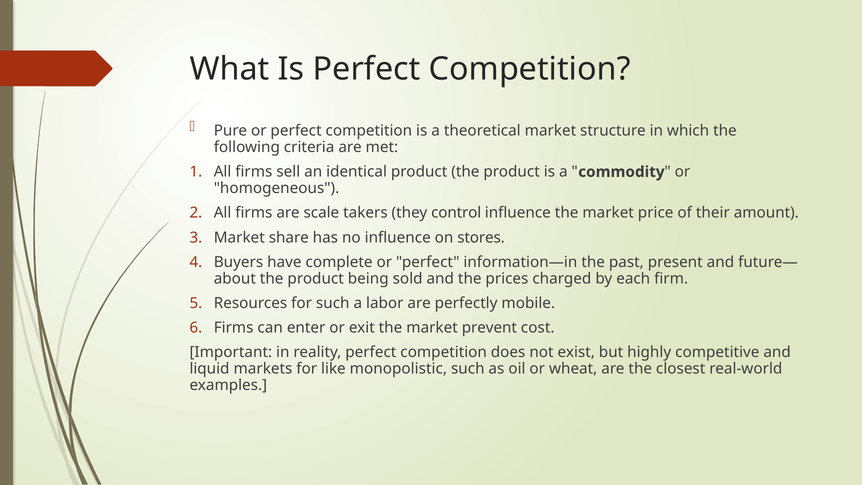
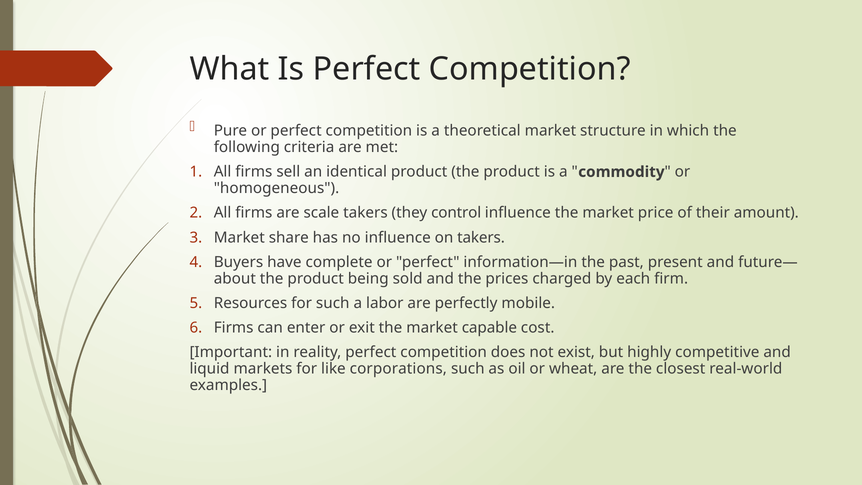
on stores: stores -> takers (481, 237)
prevent: prevent -> capable (489, 328)
monopolistic: monopolistic -> corporations (398, 369)
